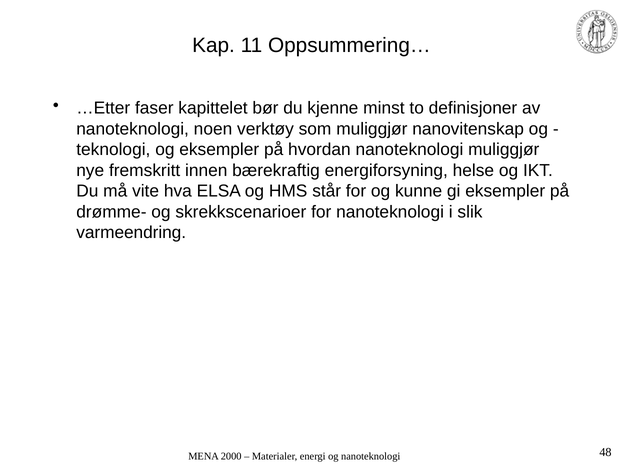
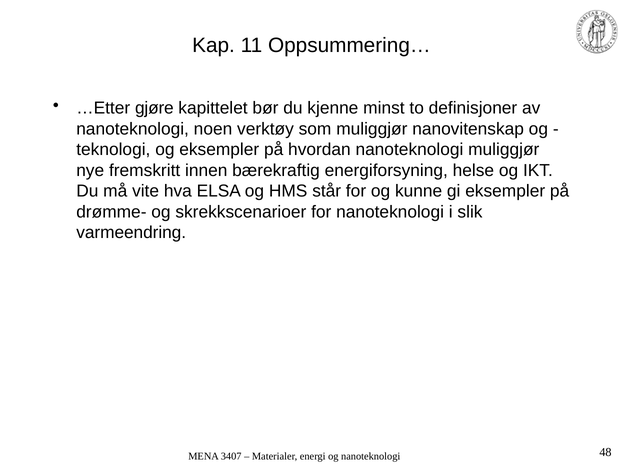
faser: faser -> gjøre (154, 108)
2000: 2000 -> 3407 (231, 457)
